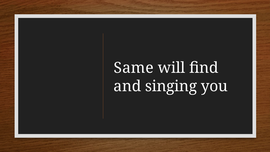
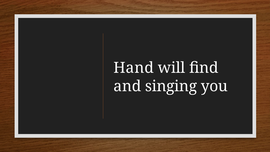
Same: Same -> Hand (134, 68)
